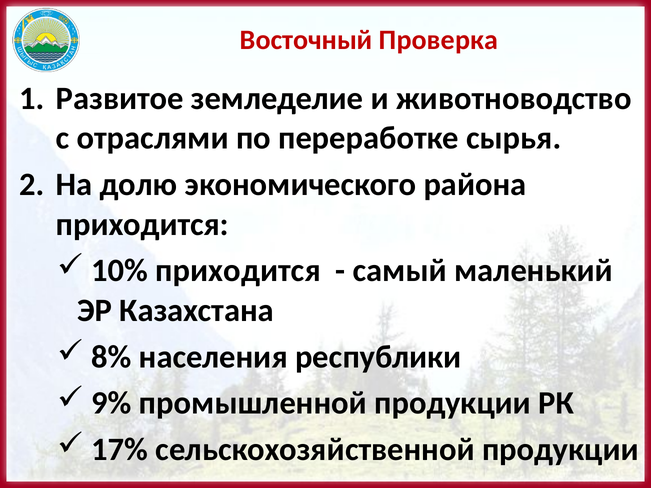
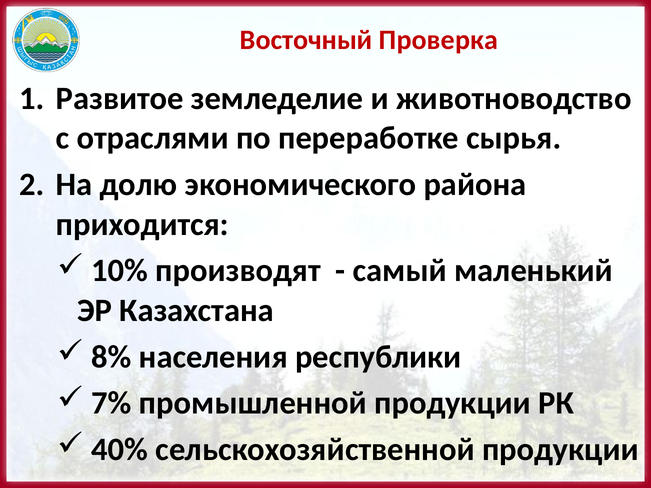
10% приходится: приходится -> производят (238, 271)
9%: 9% -> 7% (112, 403)
17%: 17% -> 40% (120, 450)
